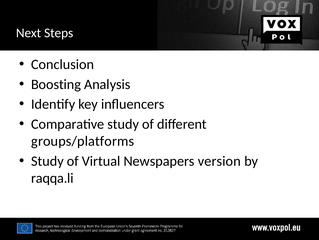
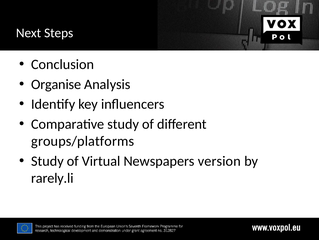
Boosting: Boosting -> Organise (56, 84)
raqqa.li: raqqa.li -> rarely.li (52, 178)
